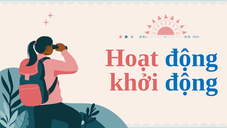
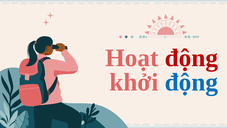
động colour: blue -> red (191, 58)
